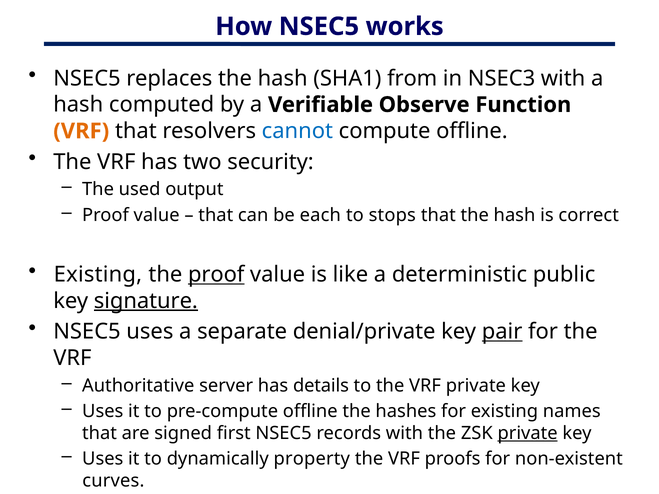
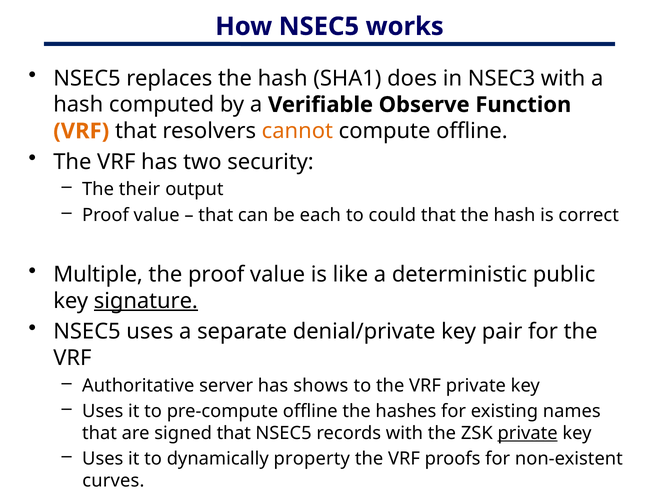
from: from -> does (412, 78)
cannot colour: blue -> orange (297, 131)
used: used -> their (139, 189)
stops: stops -> could (392, 215)
Existing: Existing -> Multiple (98, 275)
proof underline: present -> none (216, 275)
pair underline: present -> none (502, 332)
details: details -> shows (321, 386)
signed first: first -> that (234, 433)
